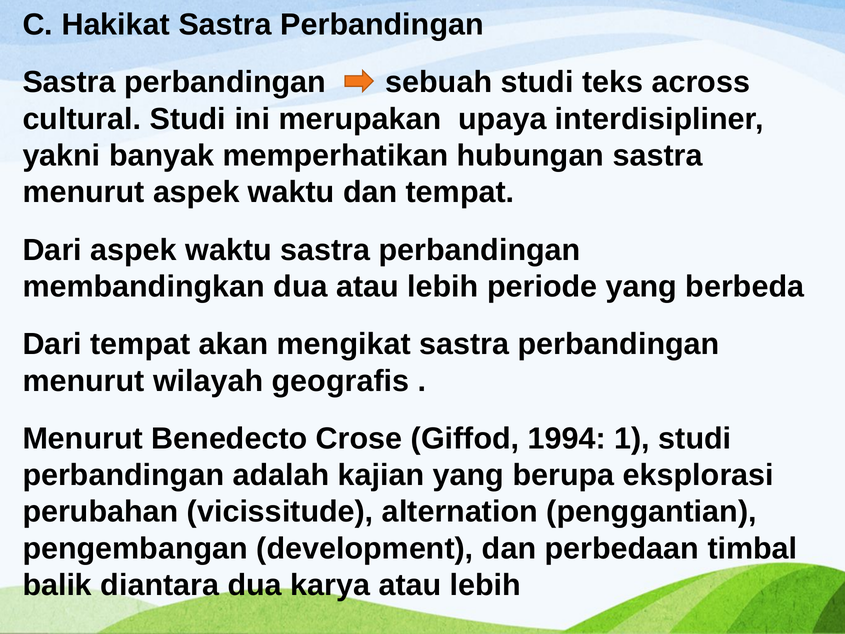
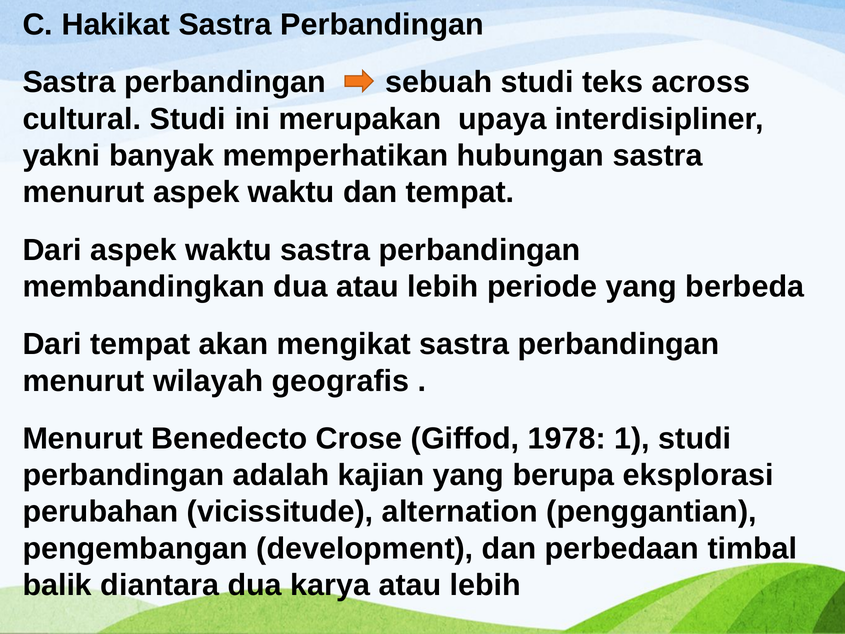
1994: 1994 -> 1978 (567, 439)
